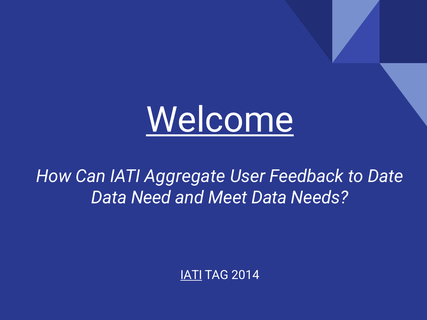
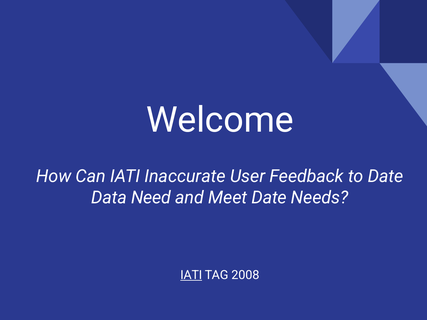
Welcome underline: present -> none (220, 120)
Aggregate: Aggregate -> Inaccurate (185, 176)
Meet Data: Data -> Date (269, 198)
2014: 2014 -> 2008 (245, 275)
